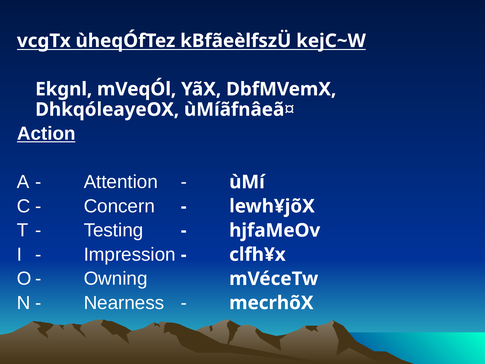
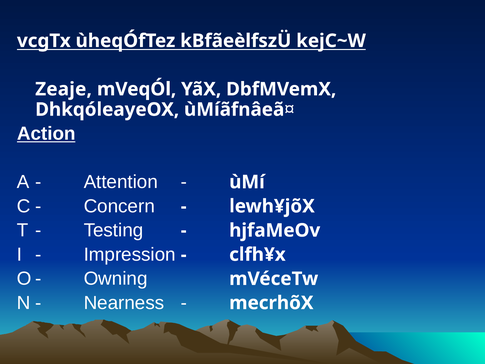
Ekgnl: Ekgnl -> Zeaje (64, 89)
